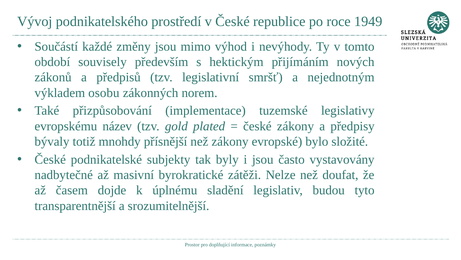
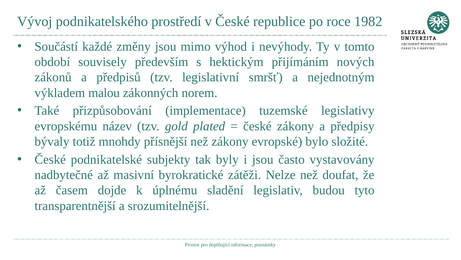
1949: 1949 -> 1982 (368, 22)
osobu: osobu -> malou (104, 93)
